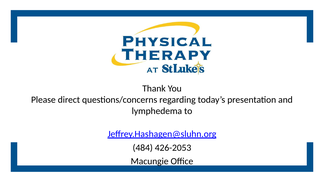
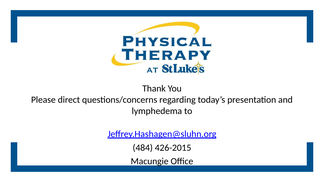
426-2053: 426-2053 -> 426-2015 (173, 148)
